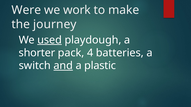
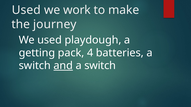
Were: Were -> Used (26, 10)
used underline: present -> none (50, 40)
shorter: shorter -> getting (37, 53)
plastic: plastic -> switch (100, 66)
